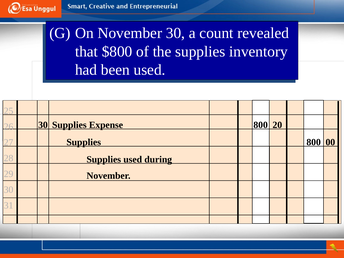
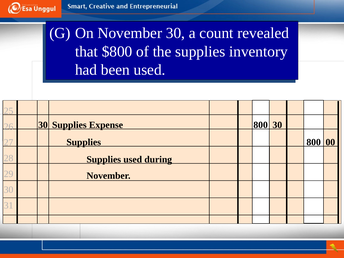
800 20: 20 -> 30 (277, 125)
